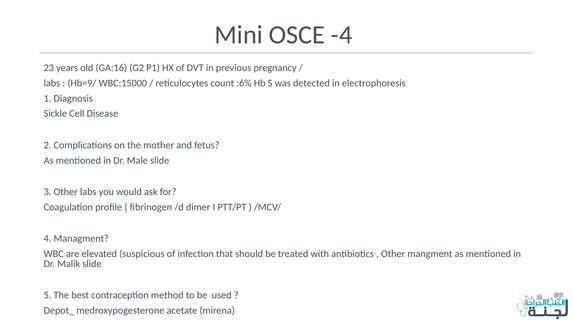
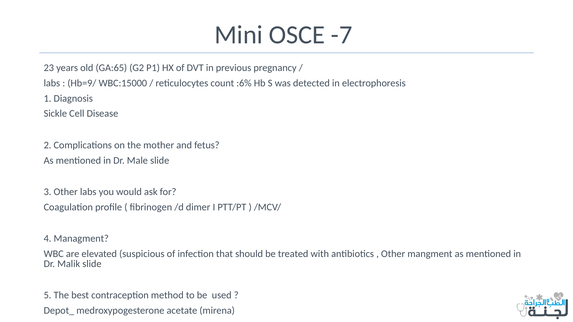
-4: -4 -> -7 (342, 35)
GA:16: GA:16 -> GA:65 (111, 68)
